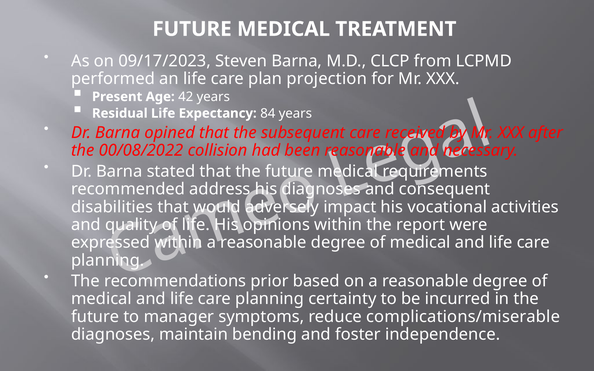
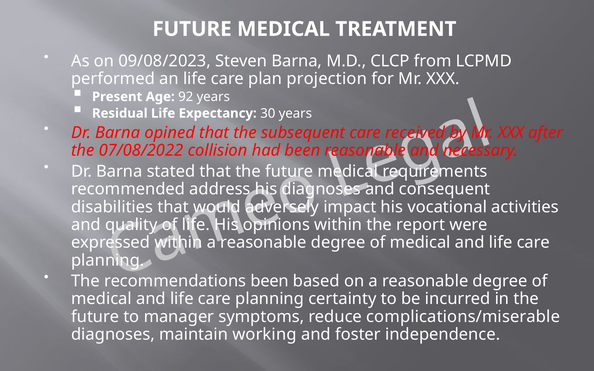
09/17/2023: 09/17/2023 -> 09/08/2023 (165, 61)
42: 42 -> 92 (186, 97)
84: 84 -> 30 (268, 113)
00/08/2022: 00/08/2022 -> 07/08/2022 (141, 151)
prior: prior -> been (270, 281)
bending: bending -> working (264, 335)
